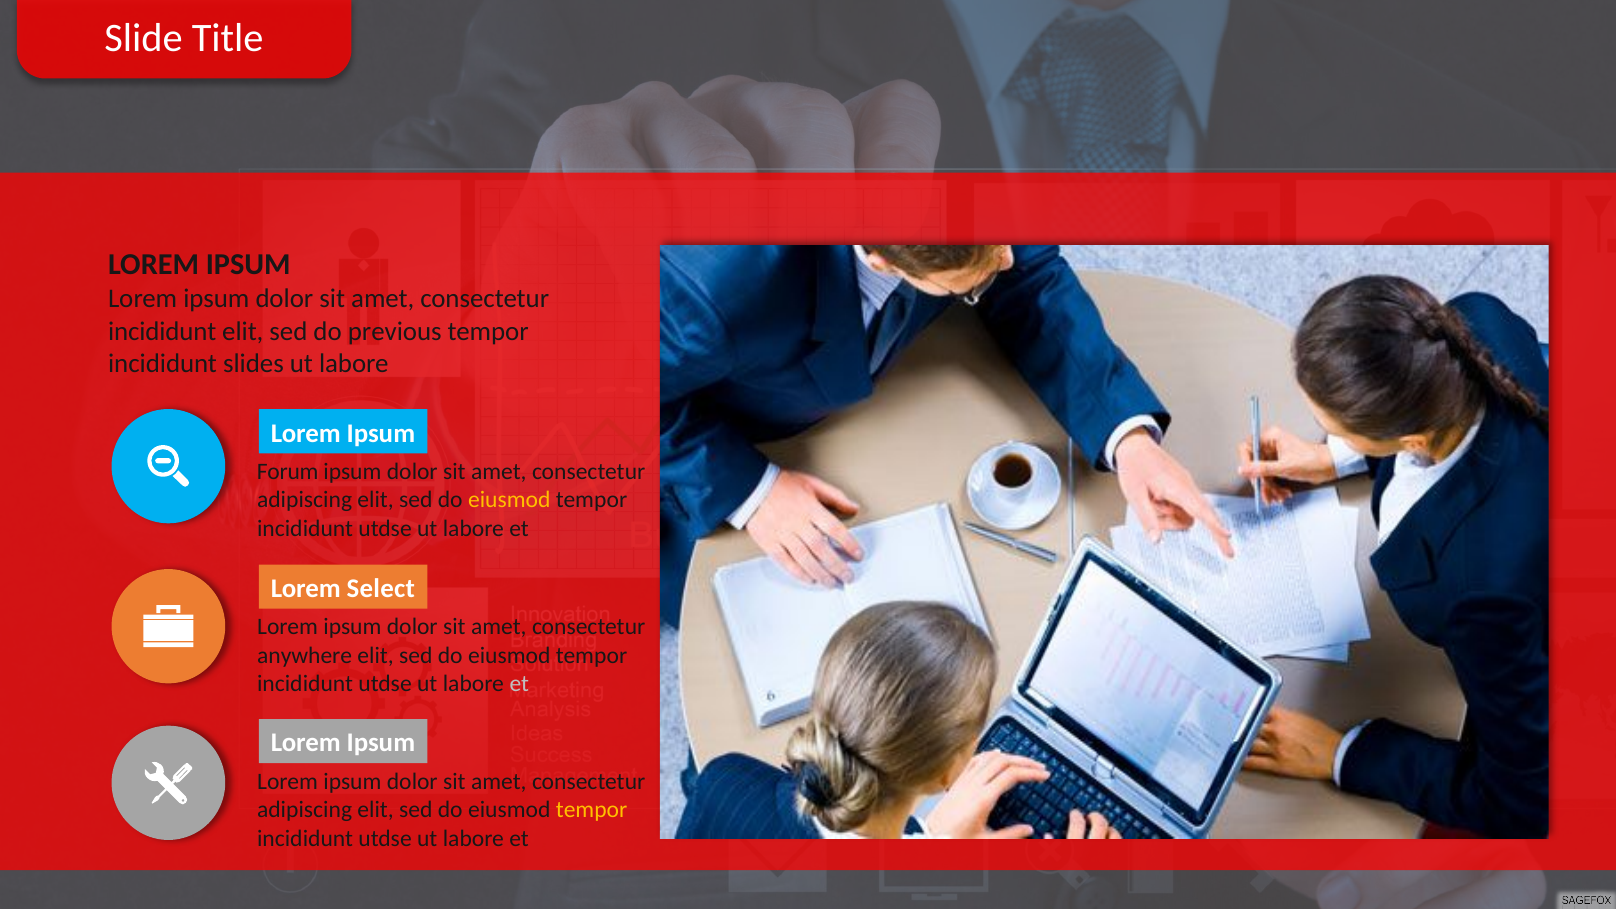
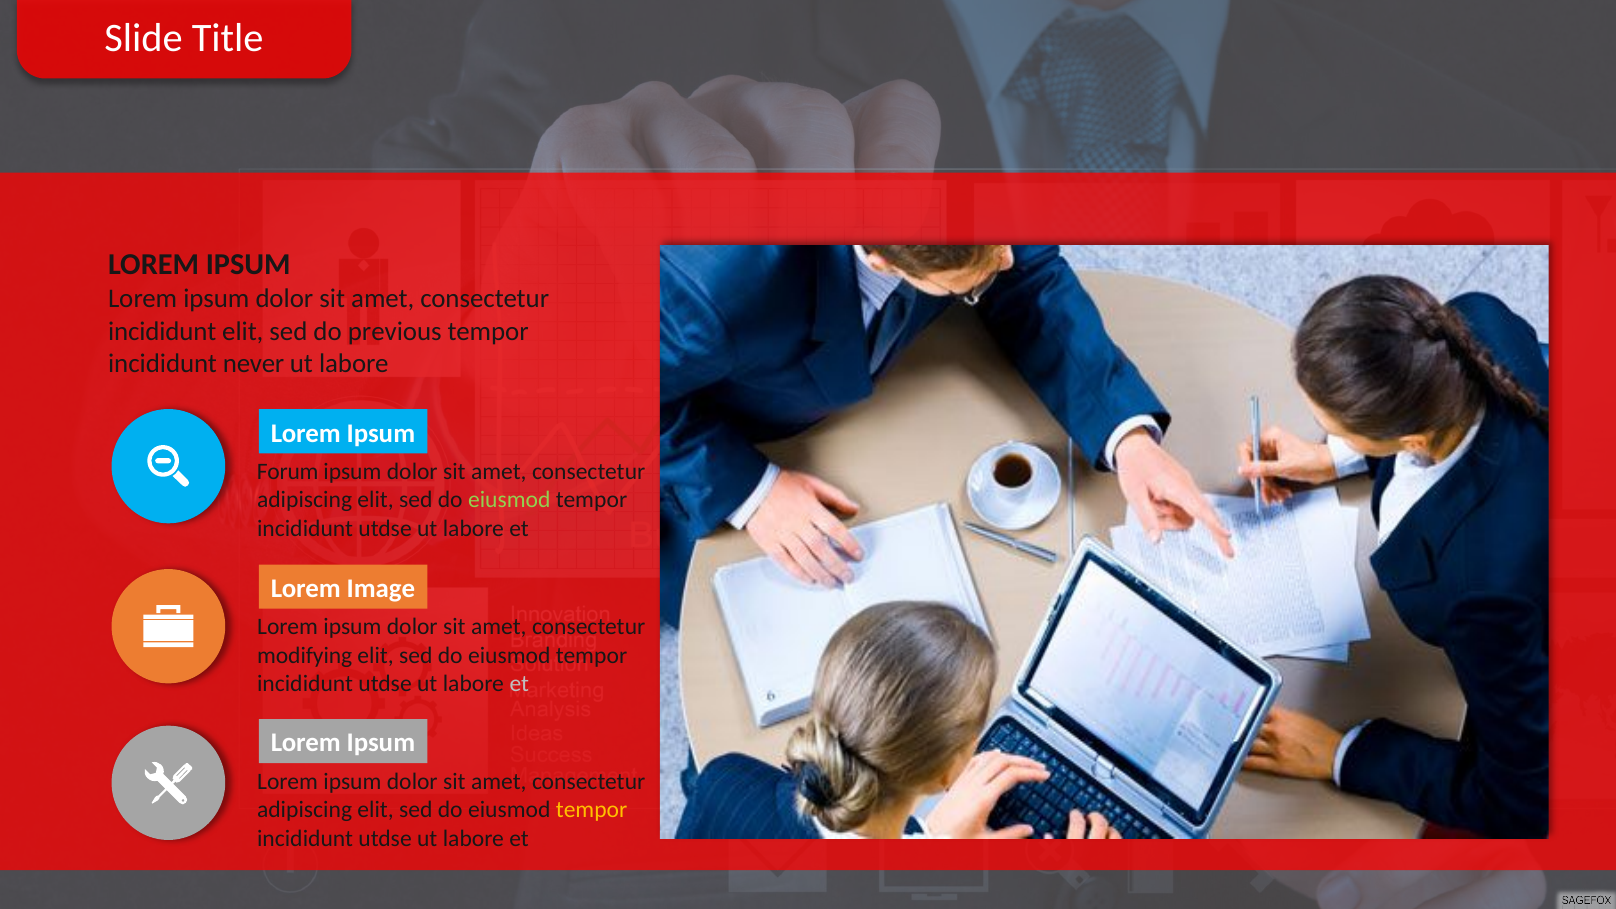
slides: slides -> never (254, 364)
eiusmod colour: yellow -> light green (509, 500)
Select: Select -> Image (381, 589)
anywhere: anywhere -> modifying (305, 655)
